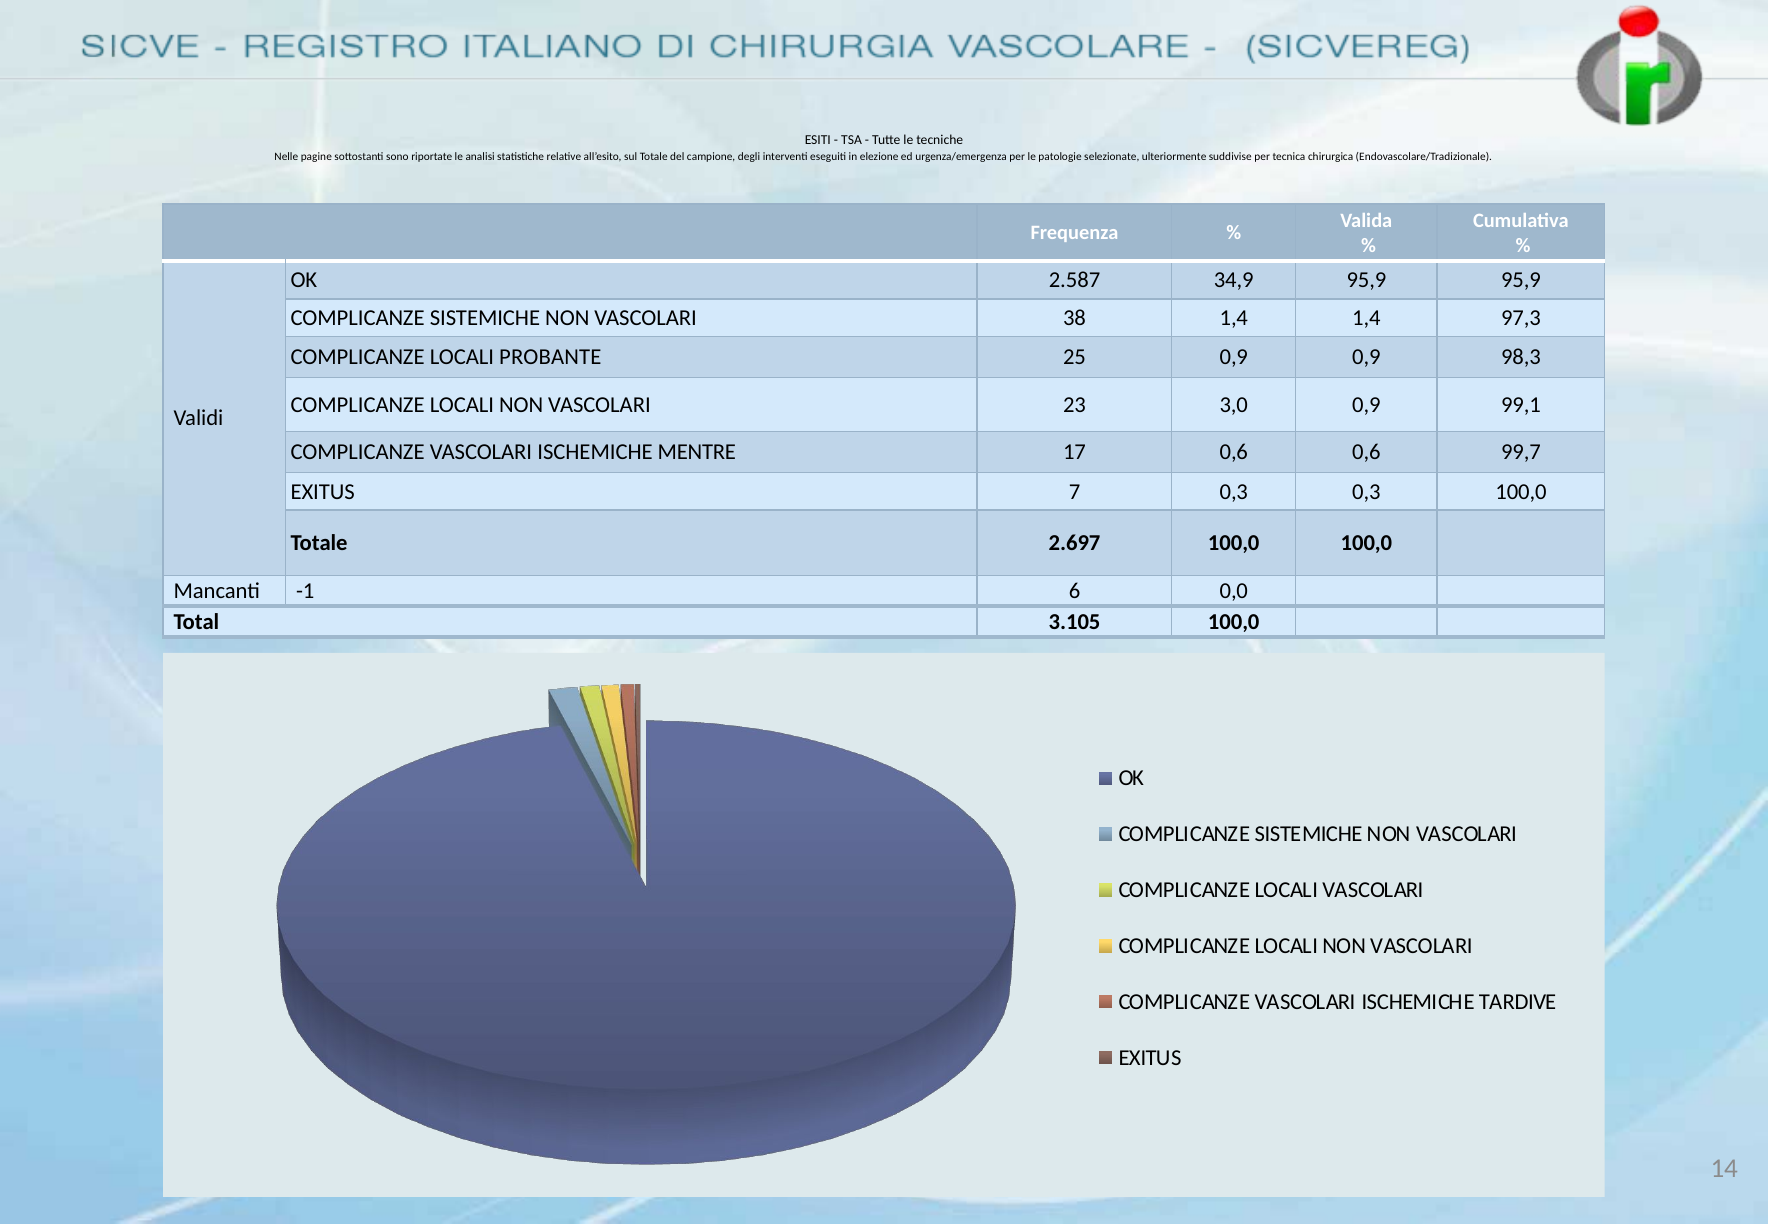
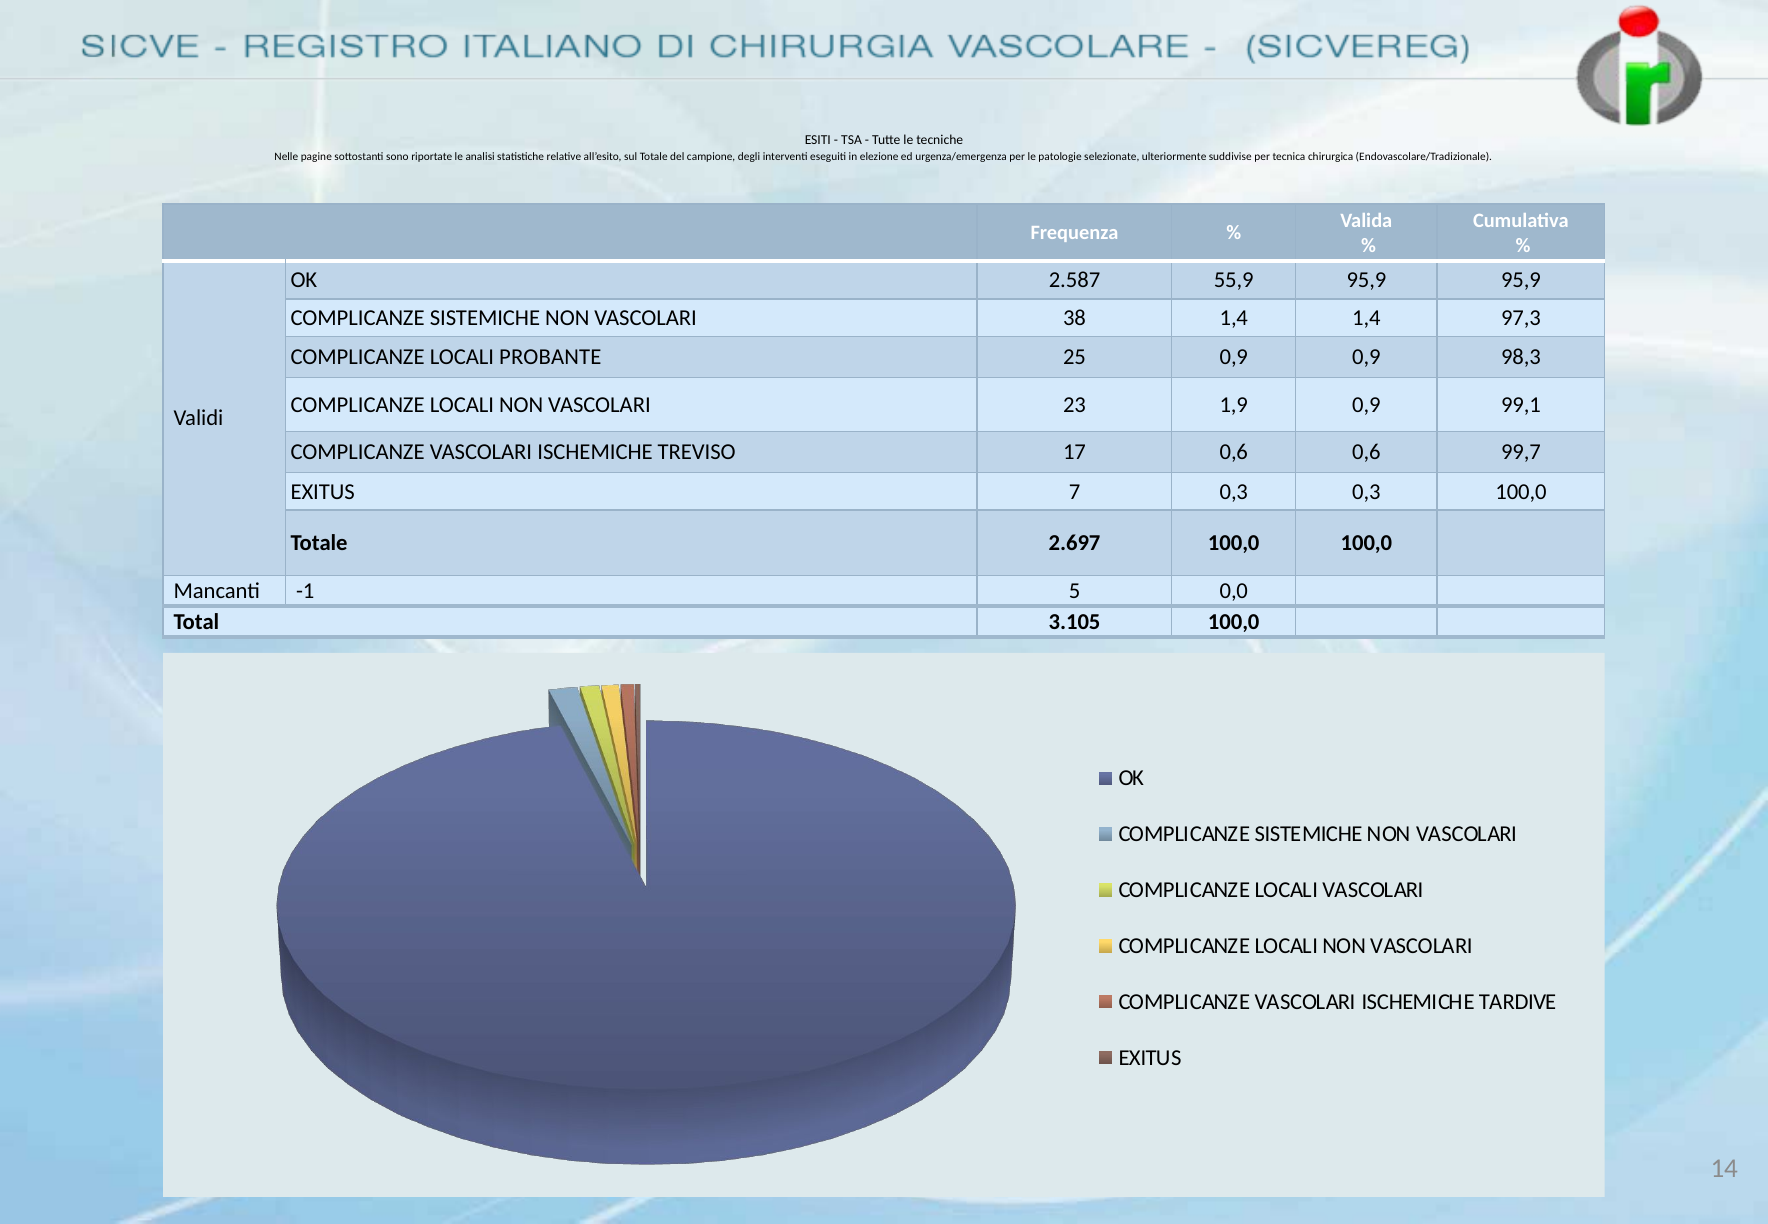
34,9: 34,9 -> 55,9 (1234, 280)
3,0: 3,0 -> 1,9 (1234, 405)
MENTRE: MENTRE -> TREVISO (697, 452)
6: 6 -> 5 (1074, 591)
